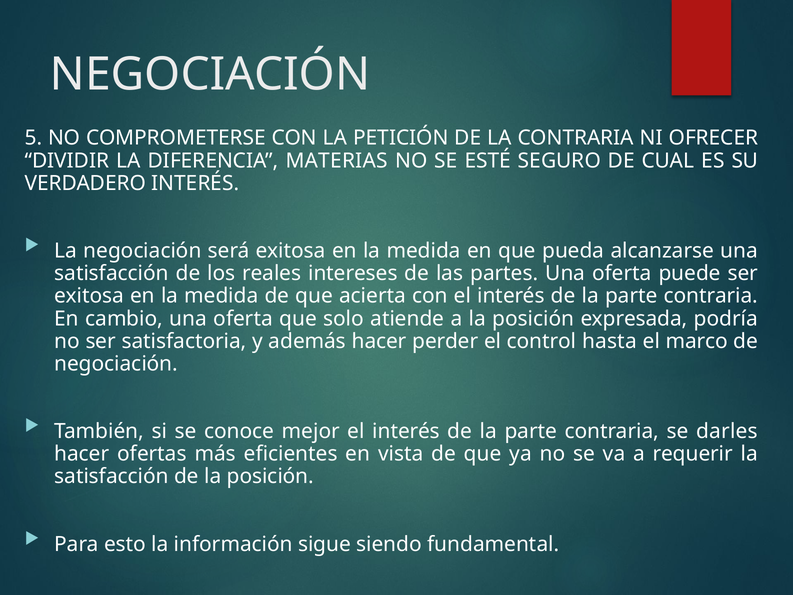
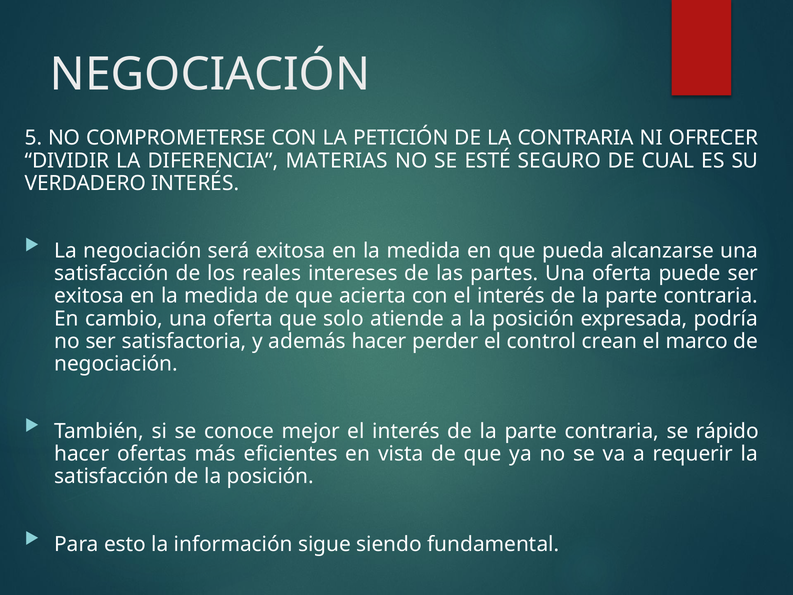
hasta: hasta -> crean (609, 341)
darles: darles -> rápido (727, 431)
